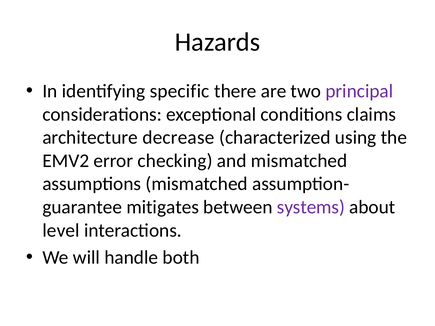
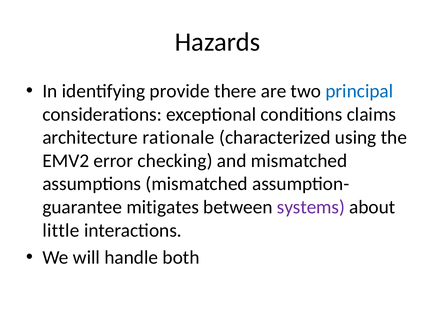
specific: specific -> provide (180, 91)
principal colour: purple -> blue (359, 91)
decrease: decrease -> rationale (178, 138)
level: level -> little (61, 230)
